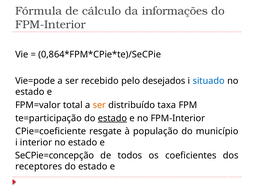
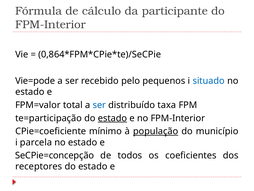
informações: informações -> participante (175, 11)
desejados: desejados -> pequenos (164, 81)
ser colour: orange -> blue (99, 105)
resgate: resgate -> mínimo (105, 131)
população underline: none -> present (156, 131)
interior: interior -> parcela (36, 142)
